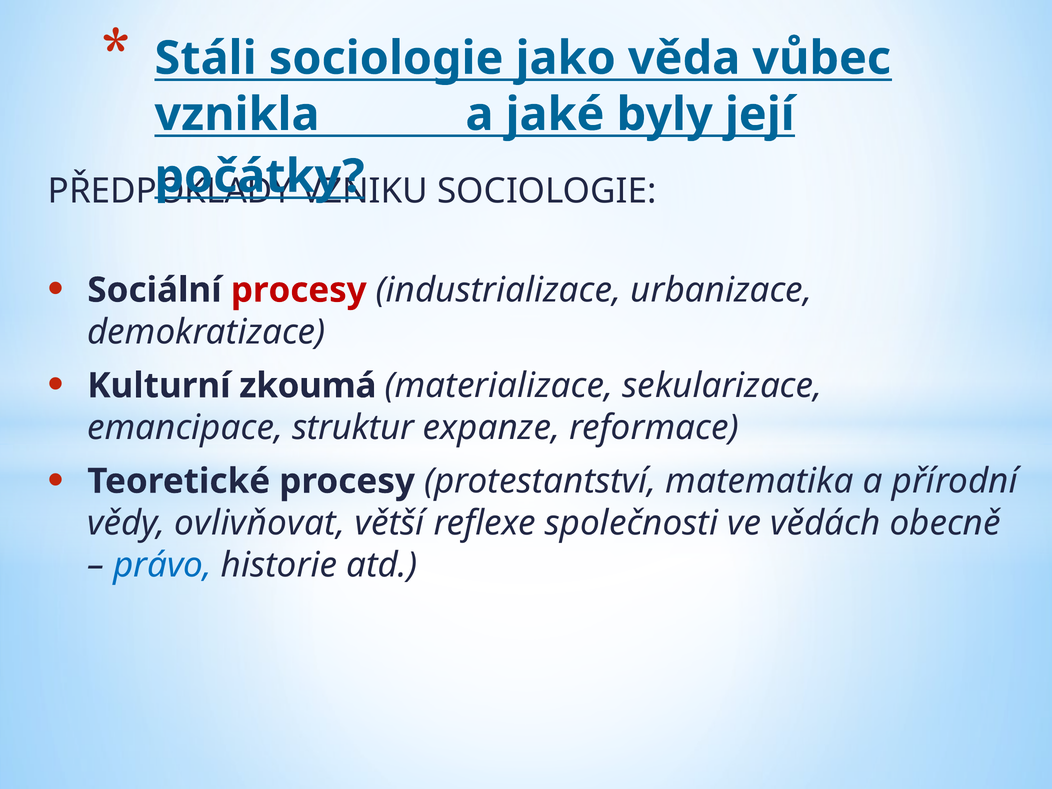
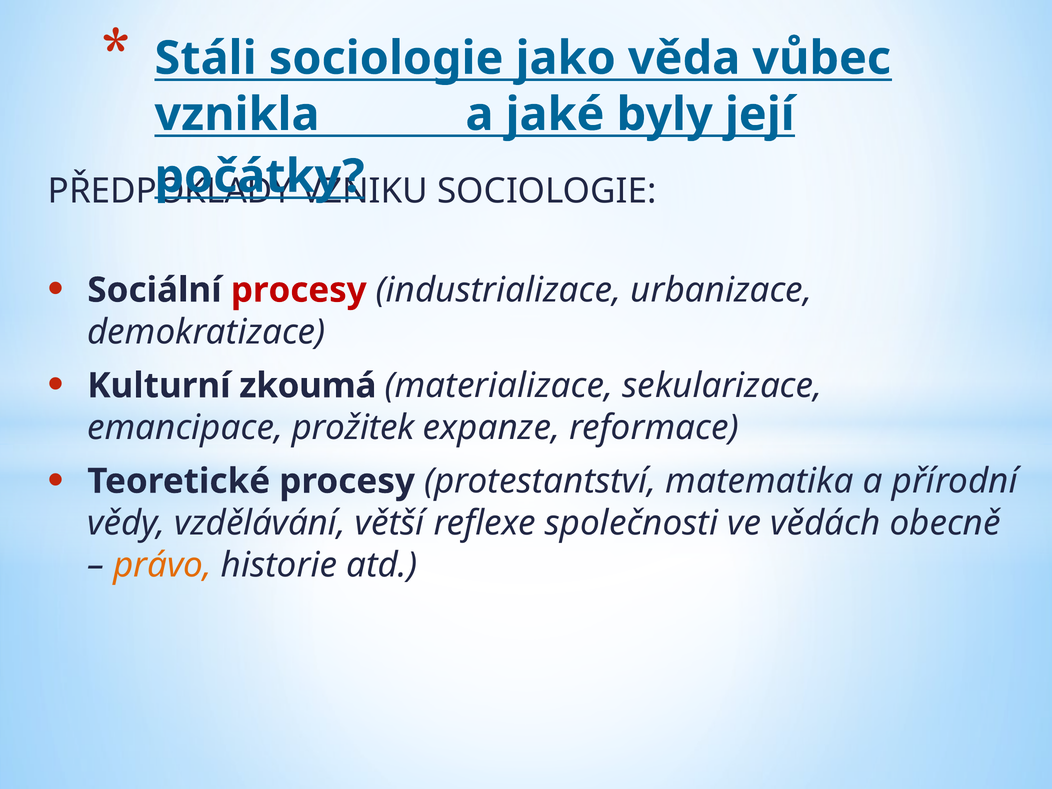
struktur: struktur -> prožitek (353, 428)
ovlivňovat: ovlivňovat -> vzdělávání (260, 523)
právo colour: blue -> orange (163, 565)
